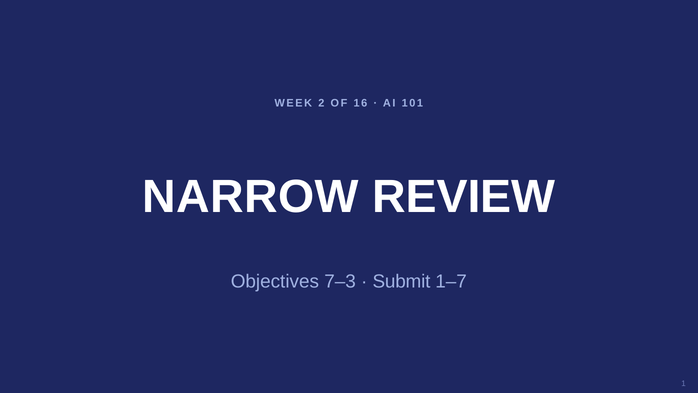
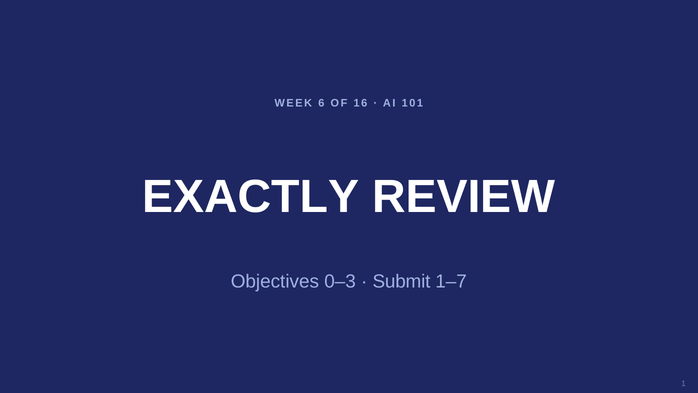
2: 2 -> 6 (321, 103)
NARROW: NARROW -> EXACTLY (251, 197)
7–3: 7–3 -> 0–3 (340, 281)
